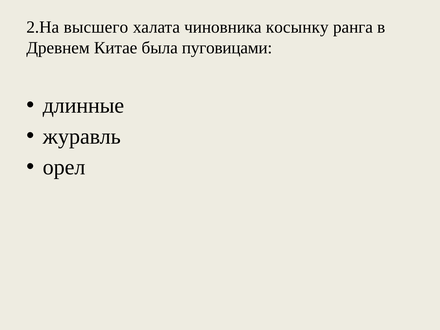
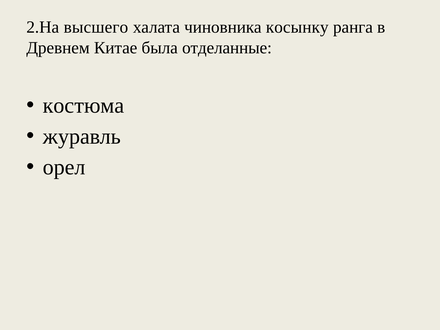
пуговицами: пуговицами -> отделанные (227, 48)
длинные: длинные -> костюма (84, 106)
